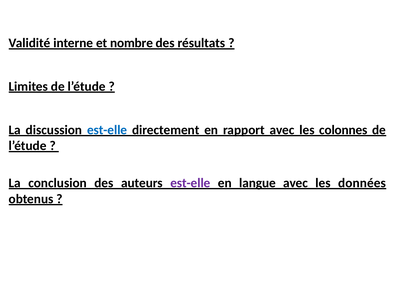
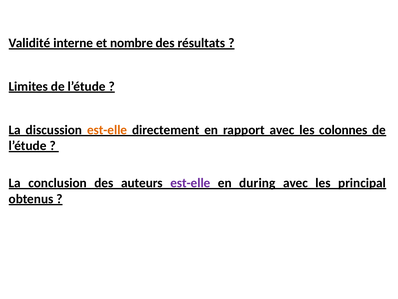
est-elle colour: blue -> orange (107, 130)
langue: langue -> during (257, 183)
données: données -> principal (362, 183)
